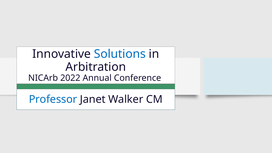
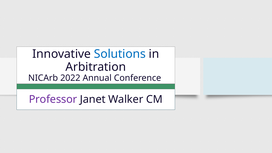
Professor colour: blue -> purple (53, 99)
